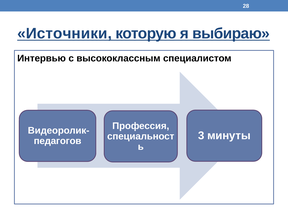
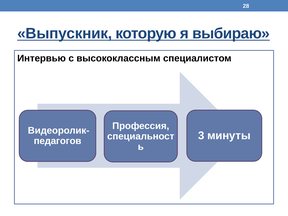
Источники: Источники -> Выпускник (65, 33)
